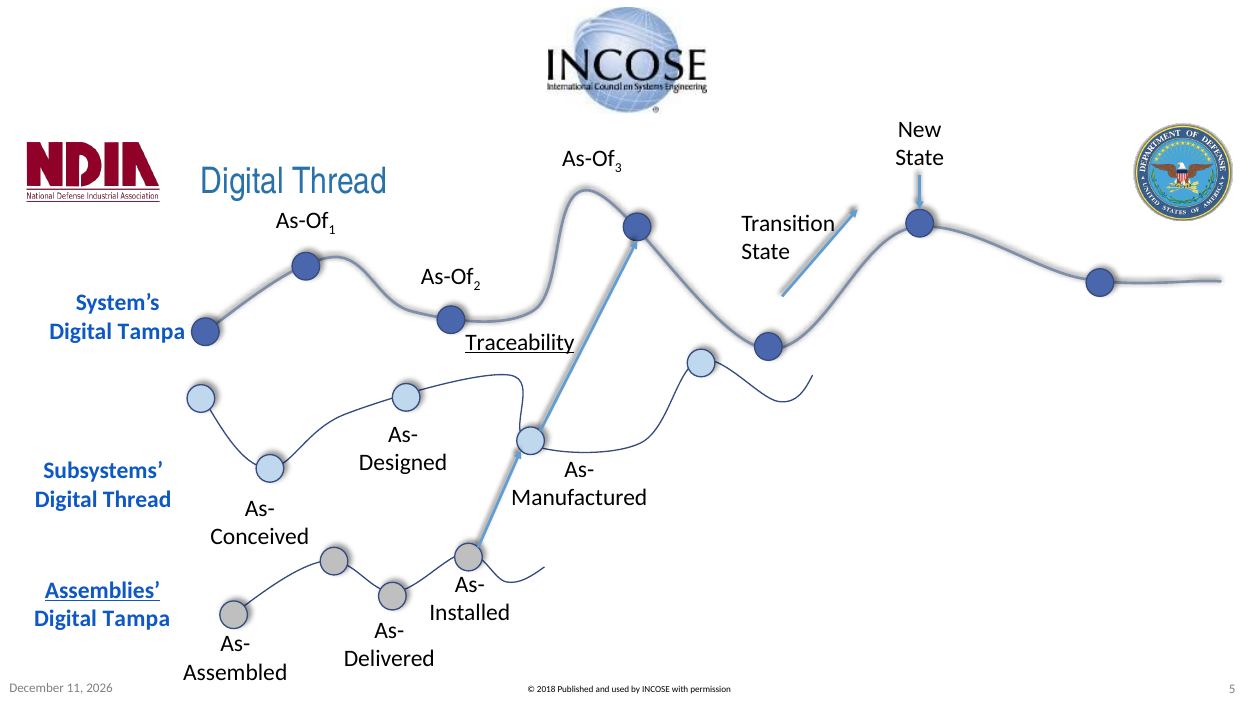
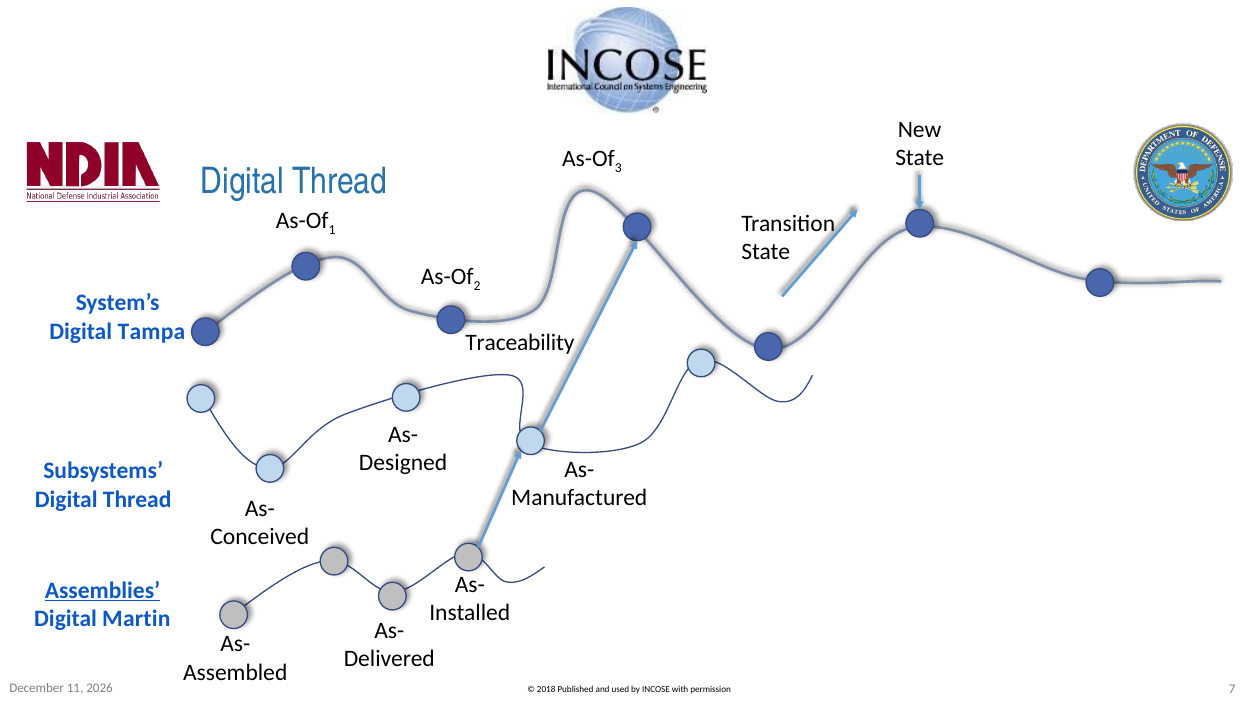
Traceability underline: present -> none (520, 342)
Tampa: Tampa -> Martin (136, 618)
5: 5 -> 7 (1232, 689)
